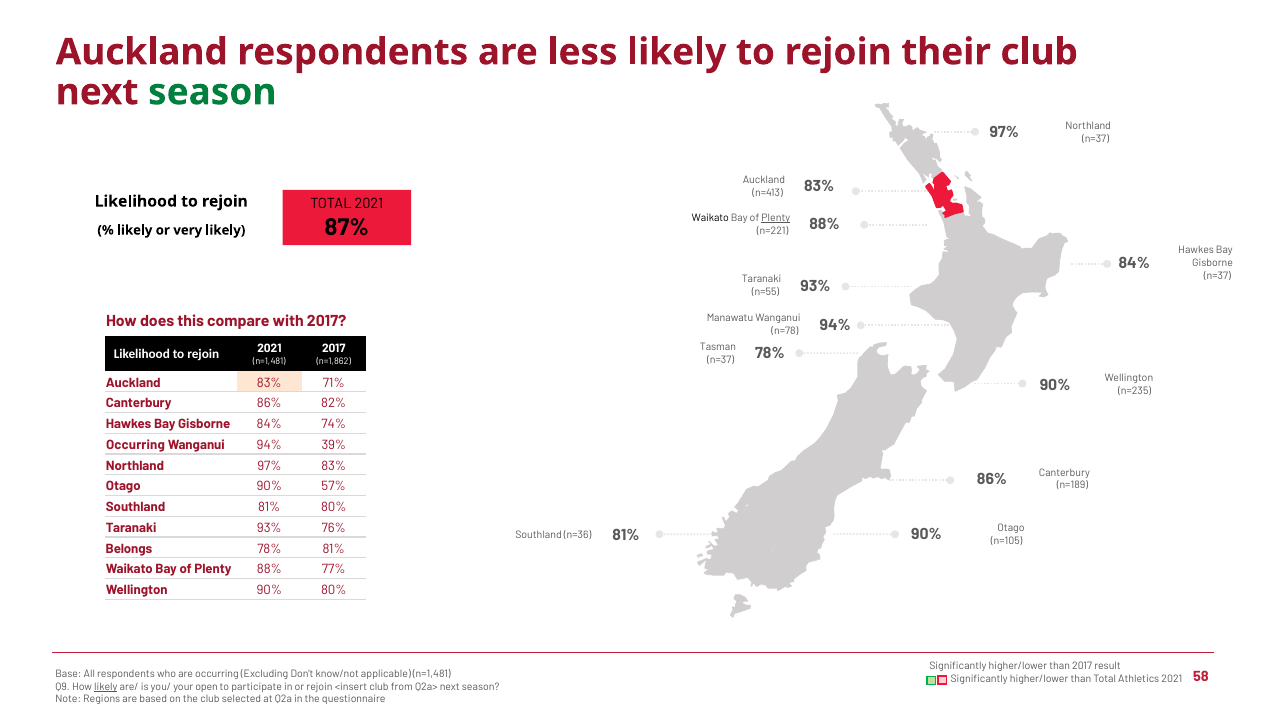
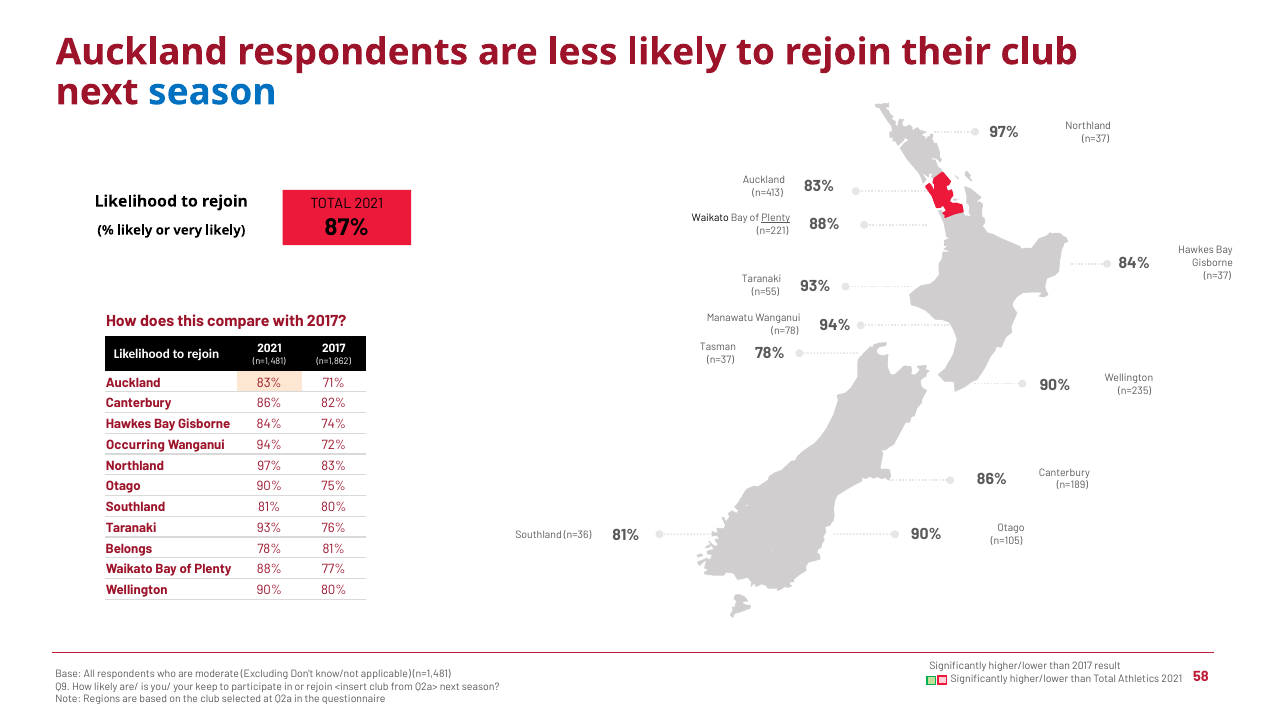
season colour: green -> blue (212, 92)
39%: 39% -> 72% (334, 445)
57%: 57% -> 75% (334, 486)
are occurring: occurring -> moderate (217, 674)
likely underline: present -> none (106, 686)
open: open -> keep (207, 686)
